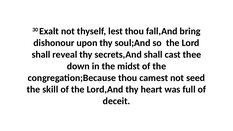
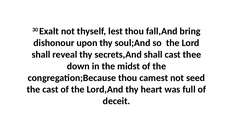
the skill: skill -> cast (50, 90)
